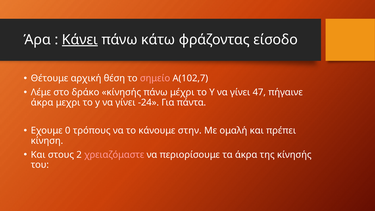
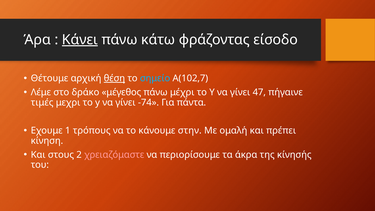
θέση underline: none -> present (114, 78)
σημείο colour: pink -> light blue (155, 78)
δράκο κίνησής: κίνησής -> μέγεθος (121, 92)
άκρα: άκρα -> τιμές (42, 102)
-24: -24 -> -74 (148, 102)
0: 0 -> 1 (68, 130)
